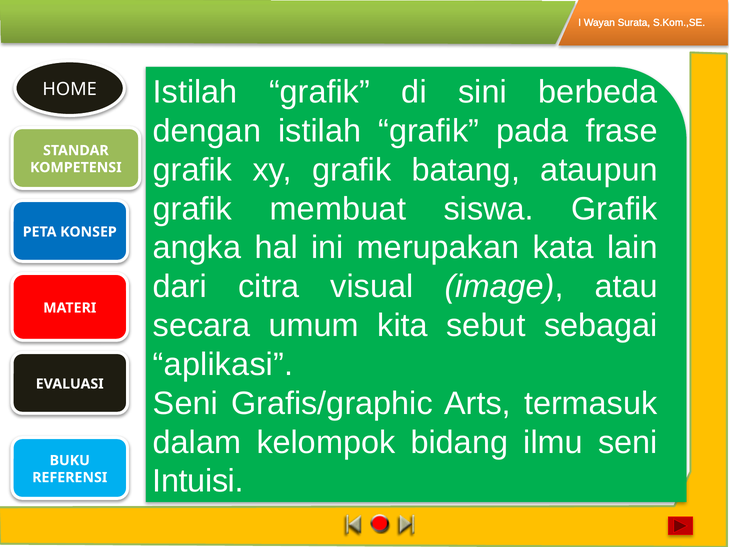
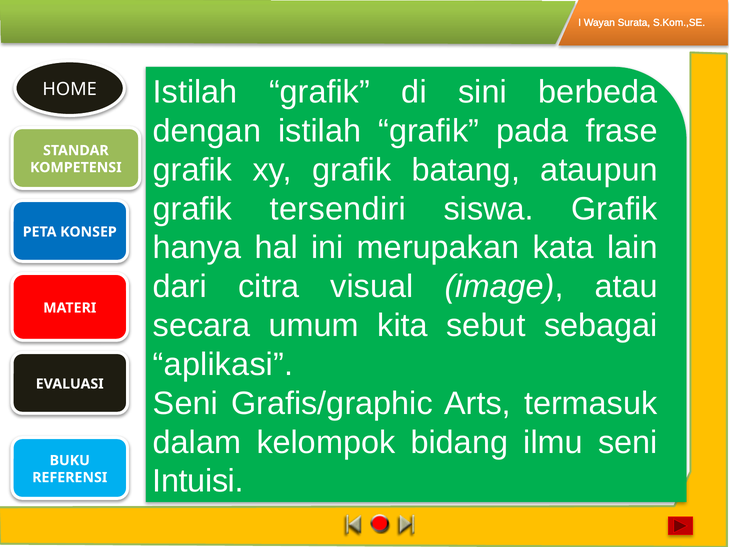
membuat: membuat -> tersendiri (338, 209)
angka: angka -> hanya (197, 248)
